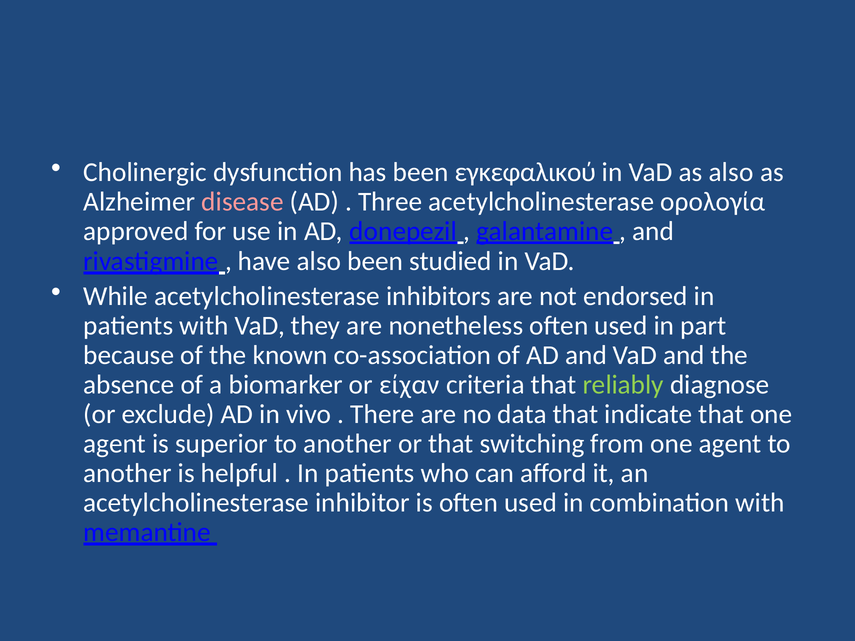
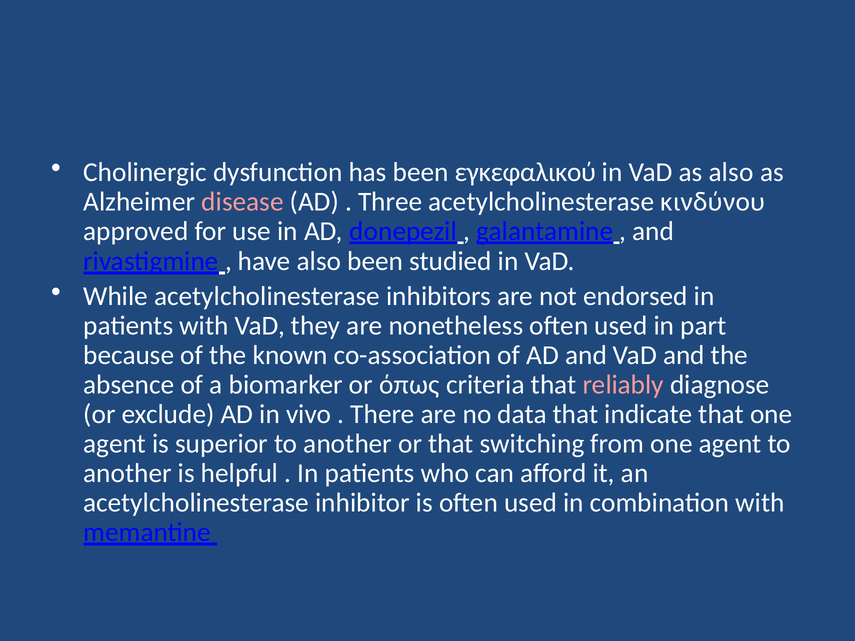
ορολογία: ορολογία -> κινδύνου (713, 202)
είχαν: είχαν -> όπως (409, 385)
reliably colour: light green -> pink (623, 385)
